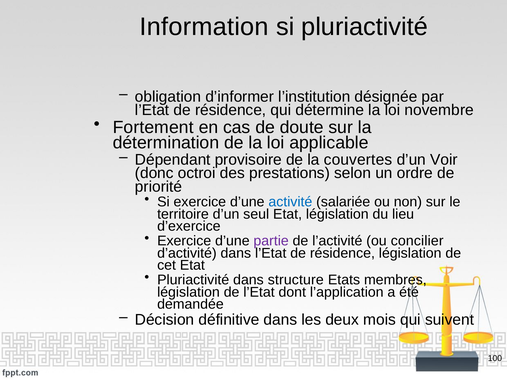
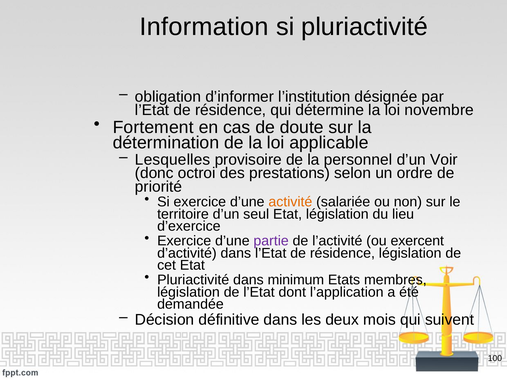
Dépendant: Dépendant -> Lesquelles (173, 160)
couvertes: couvertes -> personnel (358, 160)
activité colour: blue -> orange (290, 202)
concilier: concilier -> exercent (417, 241)
structure: structure -> minimum (296, 280)
